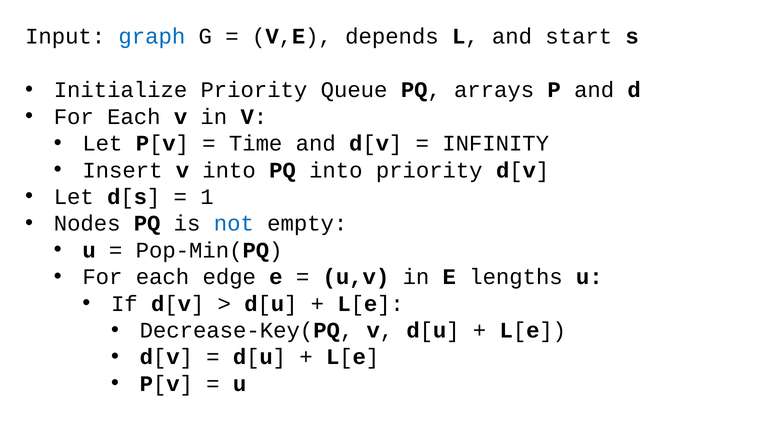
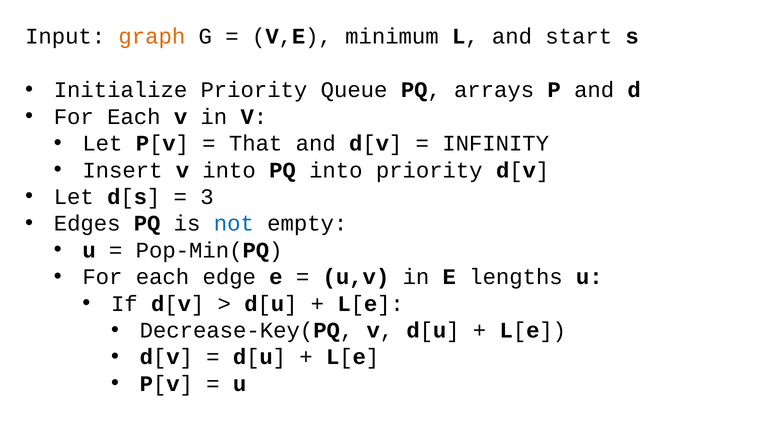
graph colour: blue -> orange (152, 37)
depends: depends -> minimum (392, 37)
Time: Time -> That (256, 144)
1: 1 -> 3 (207, 197)
Nodes: Nodes -> Edges (87, 224)
